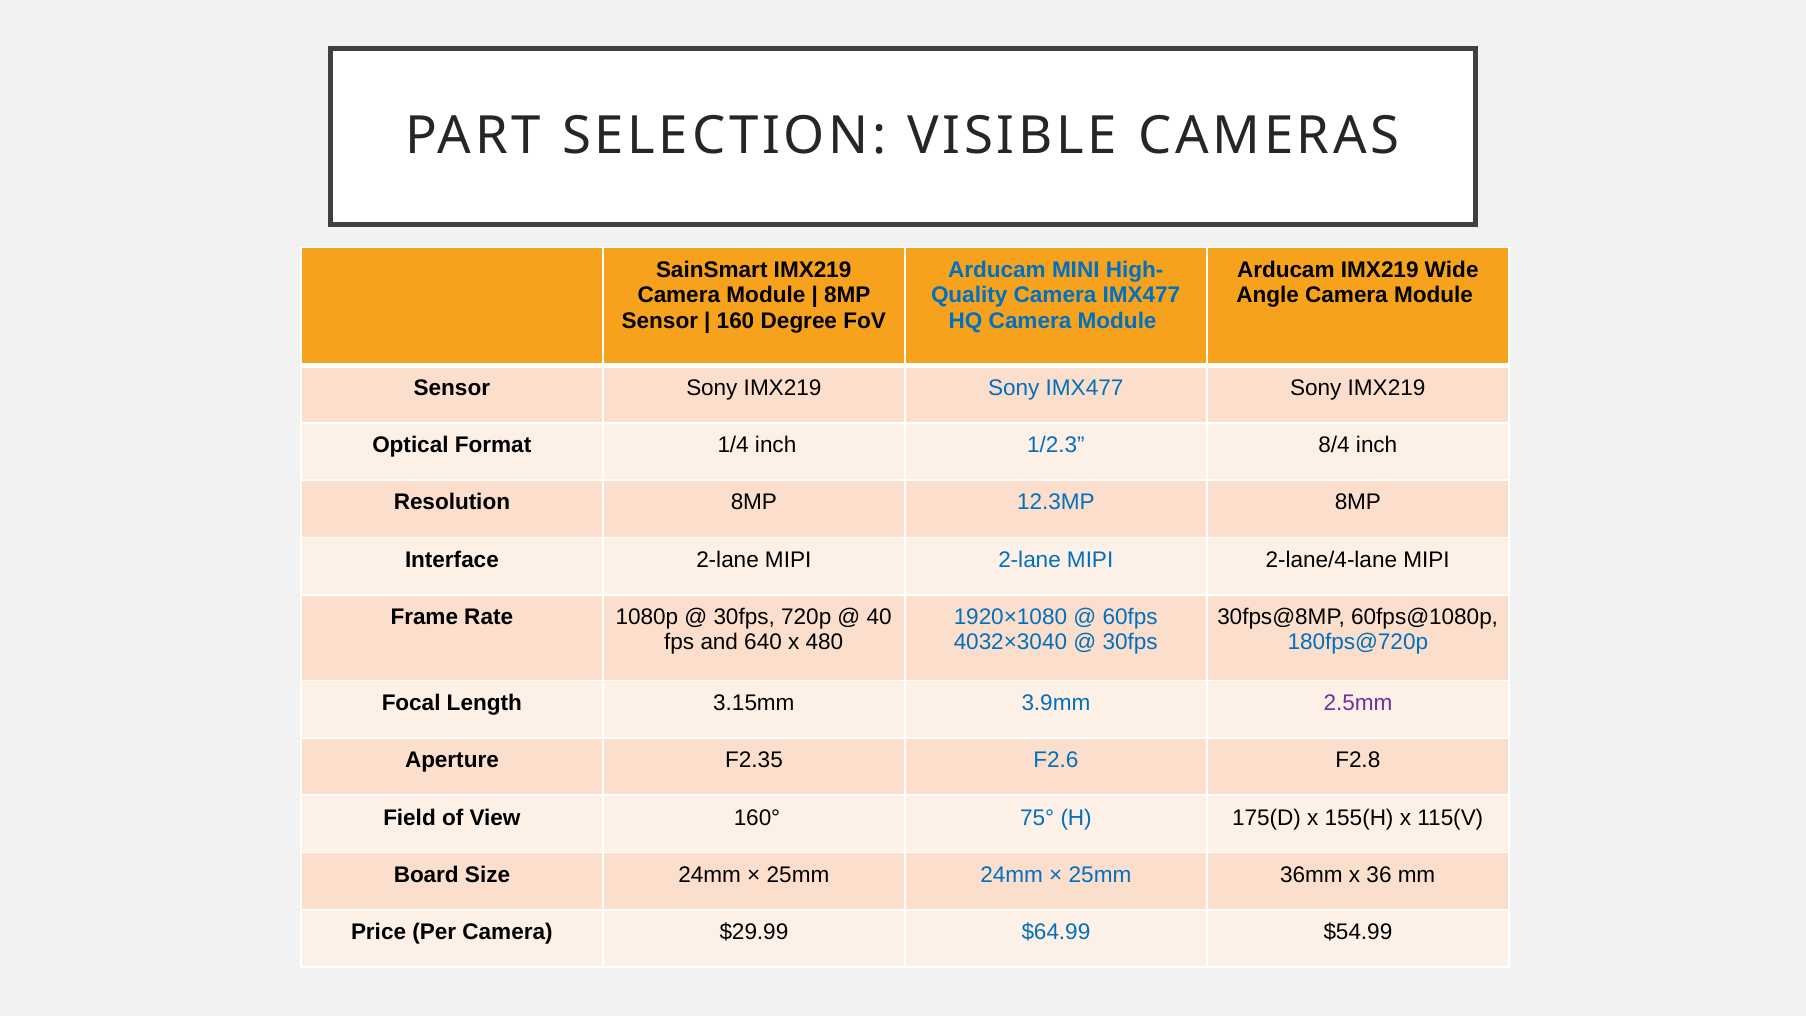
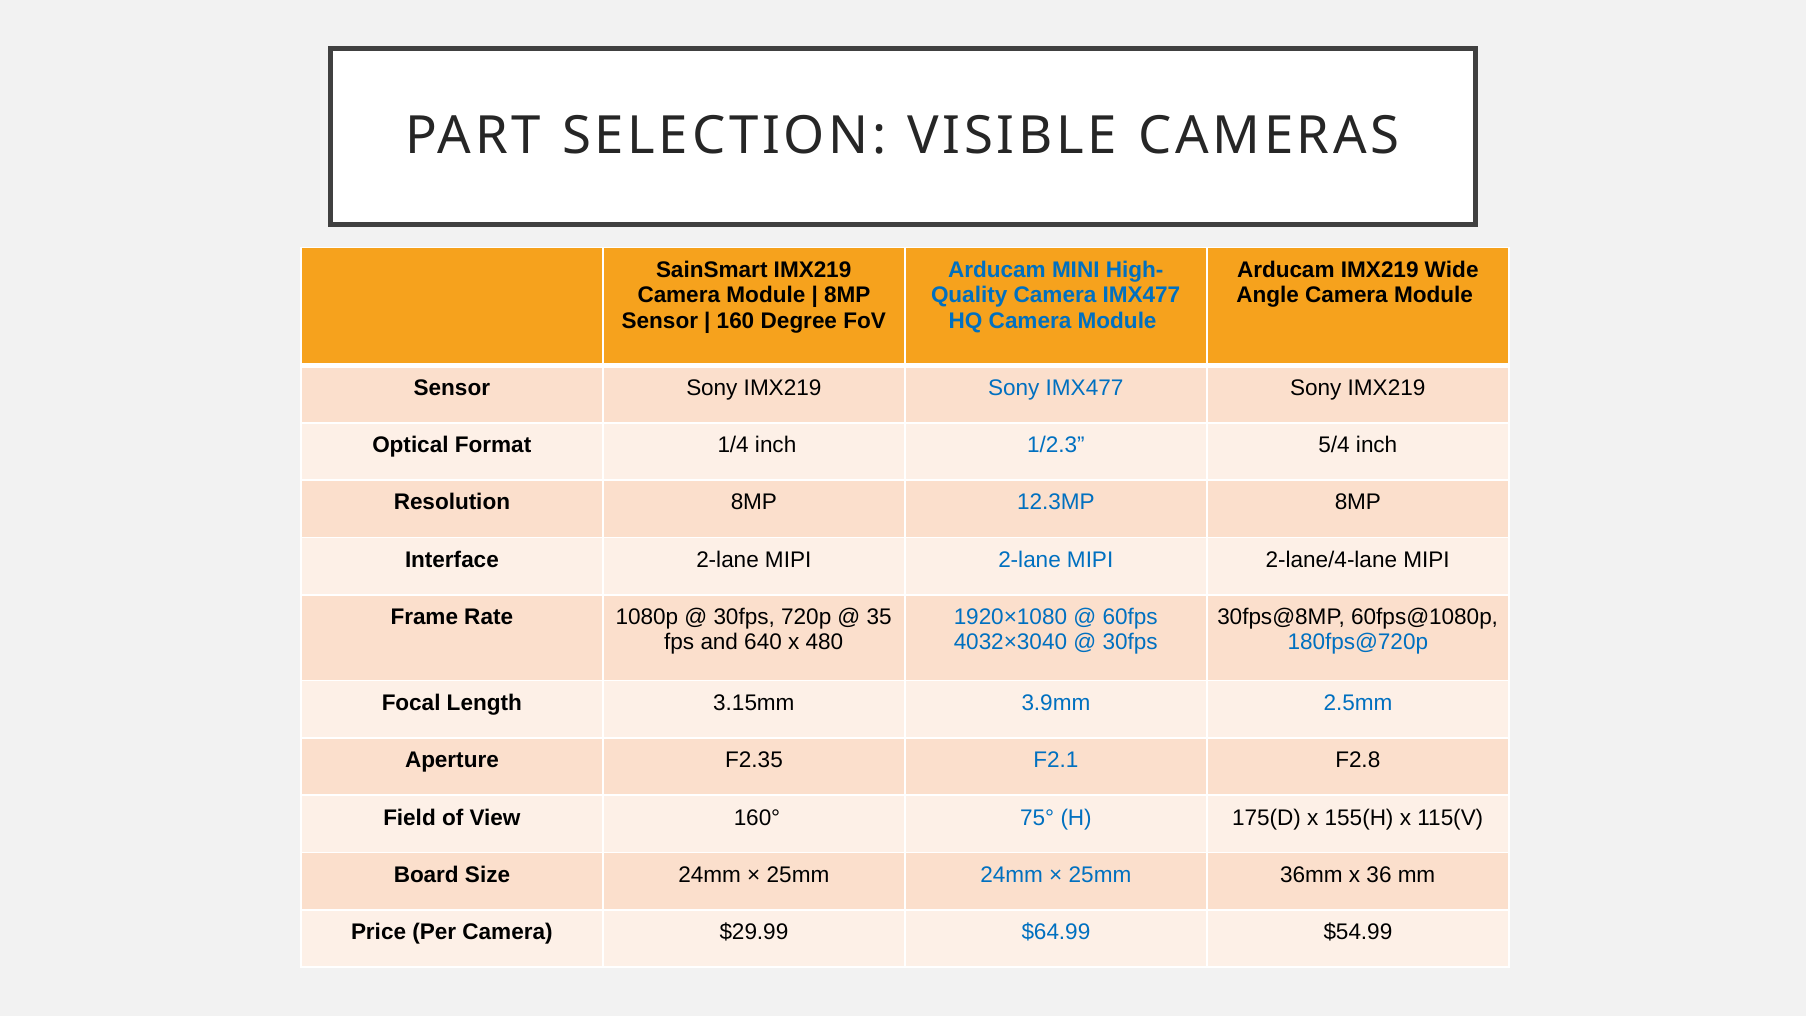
8/4: 8/4 -> 5/4 (1334, 445)
40: 40 -> 35 (879, 617)
2.5mm colour: purple -> blue (1358, 703)
F2.6: F2.6 -> F2.1 (1056, 760)
